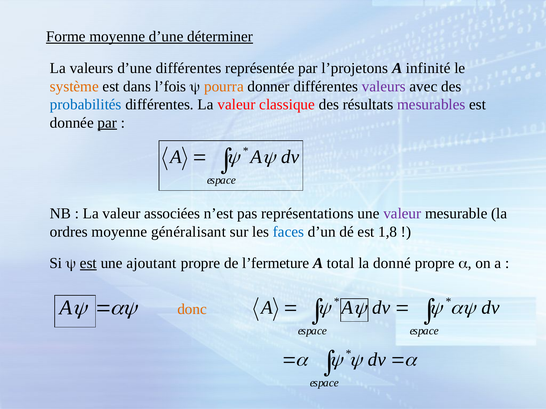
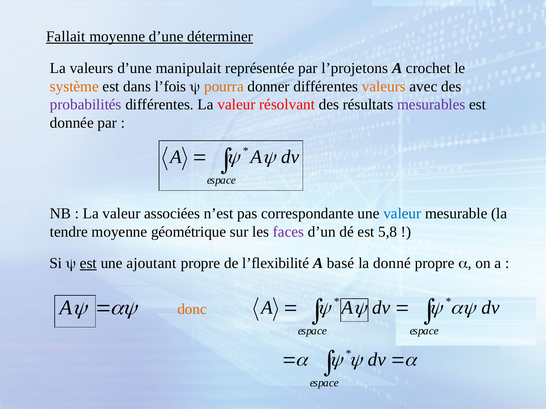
Forme: Forme -> Fallait (66, 36)
d’une différentes: différentes -> manipulait (189, 68)
infinité: infinité -> crochet (428, 68)
valeurs colour: purple -> orange (384, 87)
probabilités colour: blue -> purple (86, 105)
classique: classique -> résolvant (287, 105)
par underline: present -> none (107, 123)
représentations: représentations -> correspondante (307, 214)
valeur colour: purple -> blue (402, 214)
ordres: ordres -> tendre (69, 232)
généralisant: généralisant -> géométrique (189, 232)
faces colour: blue -> purple (288, 232)
1,8: 1,8 -> 5,8 (388, 232)
l’fermeture: l’fermeture -> l’flexibilité (276, 264)
total: total -> basé (341, 264)
